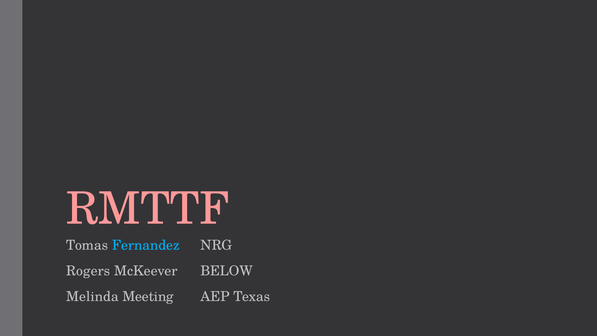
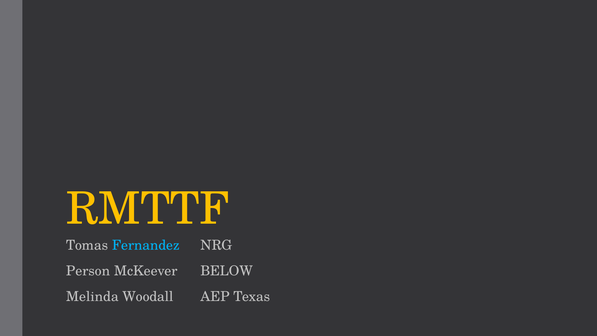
RMTTF colour: pink -> yellow (148, 209)
Rogers: Rogers -> Person (88, 271)
Meeting: Meeting -> Woodall (148, 296)
